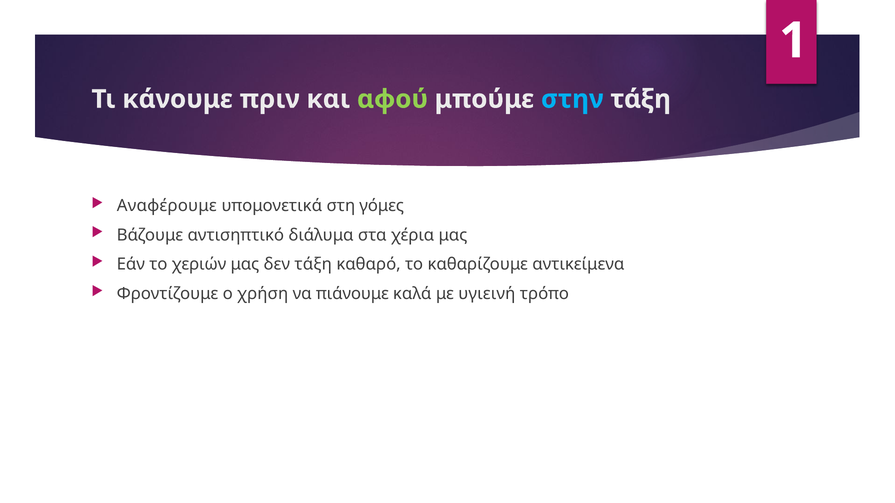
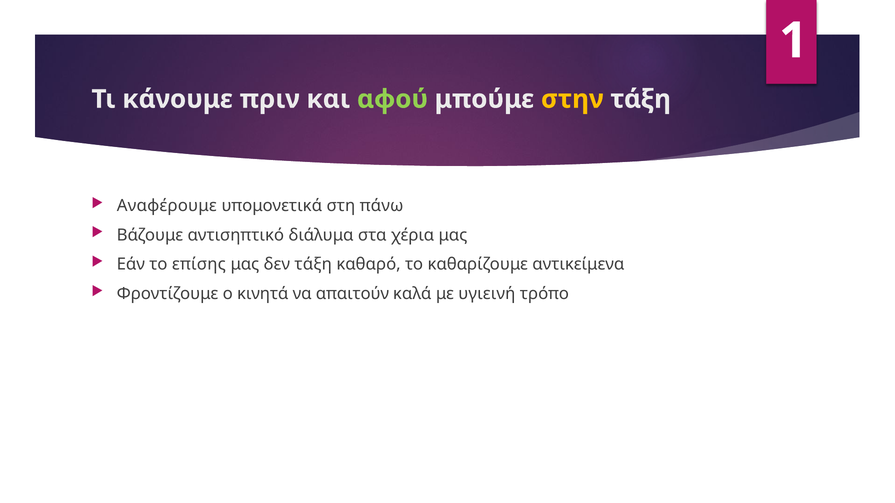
στην colour: light blue -> yellow (572, 99)
γόμες: γόμες -> πάνω (382, 206)
χεριών: χεριών -> επίσης (199, 265)
χρήση: χρήση -> κινητά (263, 294)
πιάνουμε: πιάνουμε -> απαιτούν (352, 294)
